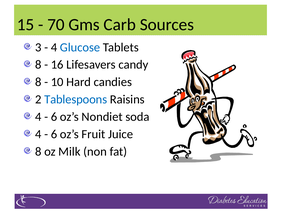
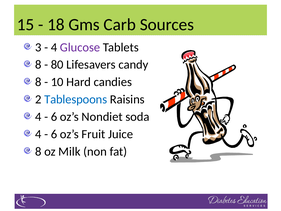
70: 70 -> 18 (56, 25)
Glucose colour: blue -> purple (80, 47)
16: 16 -> 80 (57, 65)
